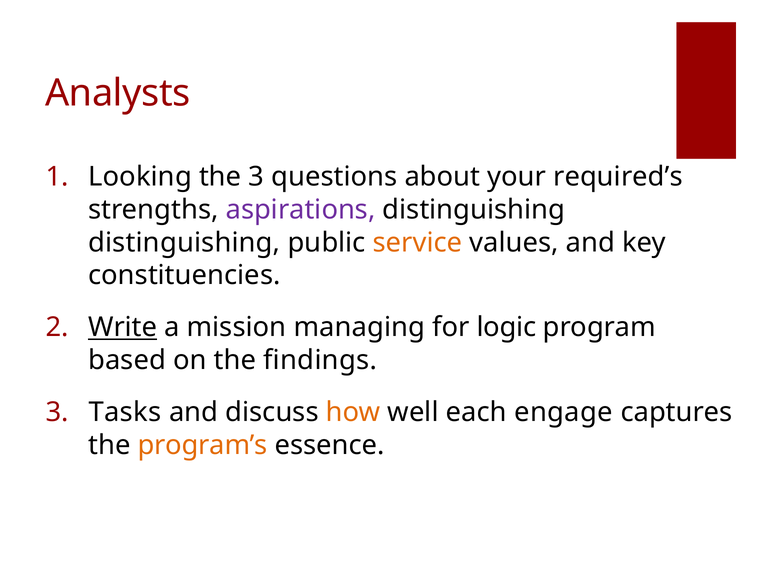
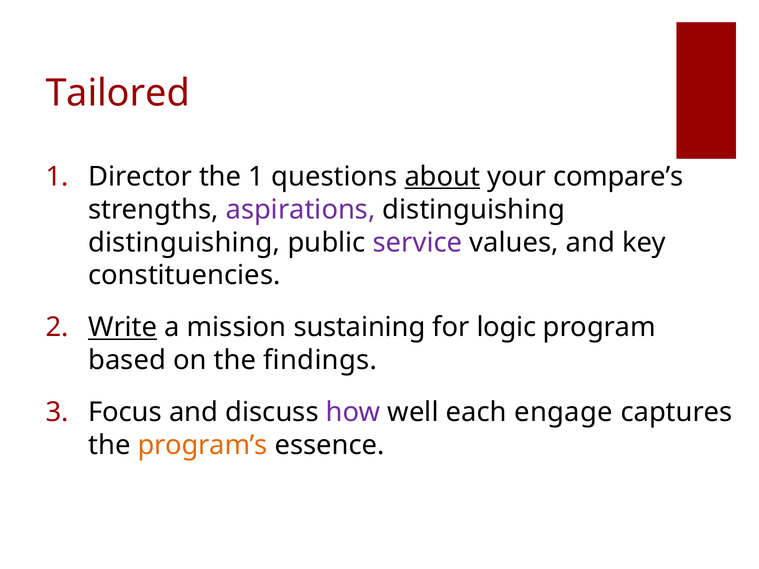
Analysts: Analysts -> Tailored (118, 93)
Looking: Looking -> Director (140, 177)
the 3: 3 -> 1 (256, 177)
about underline: none -> present (442, 177)
required’s: required’s -> compare’s (618, 177)
service colour: orange -> purple (418, 243)
managing: managing -> sustaining (359, 327)
Tasks: Tasks -> Focus (125, 412)
how colour: orange -> purple (353, 412)
